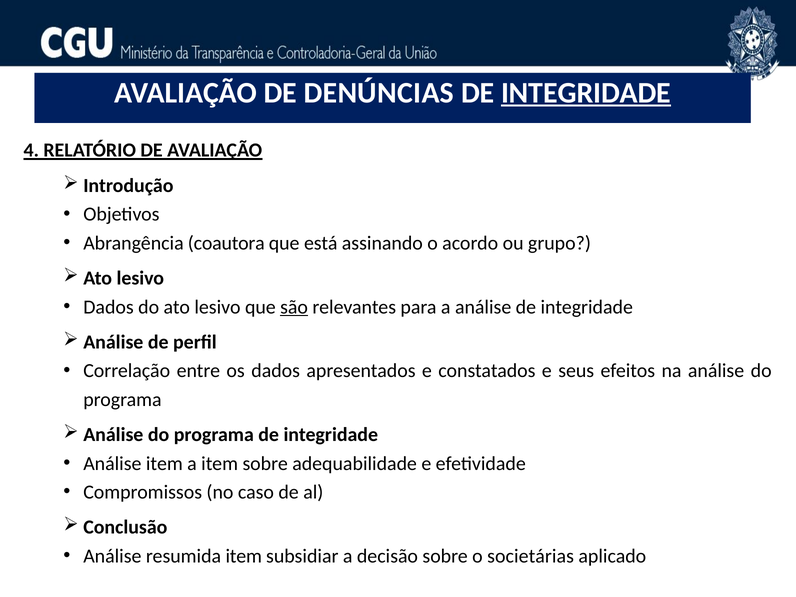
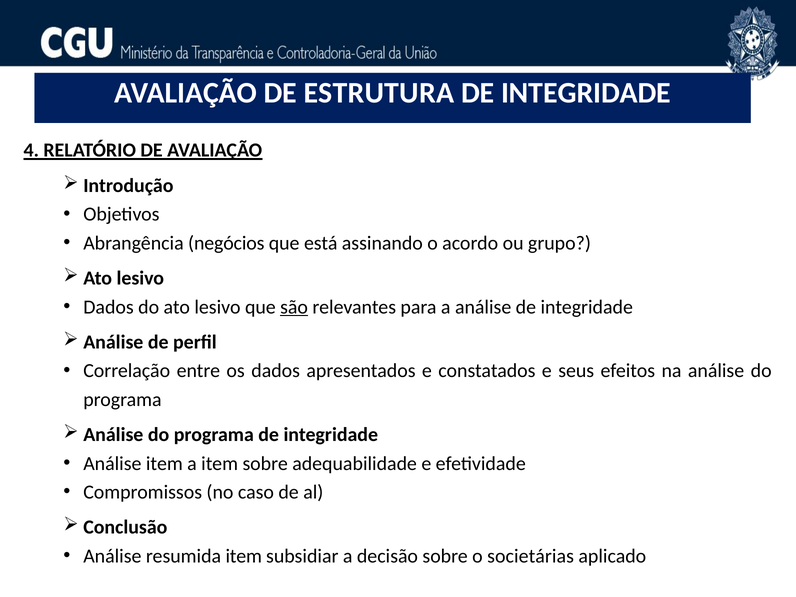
DENÚNCIAS: DENÚNCIAS -> ESTRUTURA (379, 93)
INTEGRIDADE underline: present -> none (586, 93)
coautora: coautora -> negócios (226, 243)
